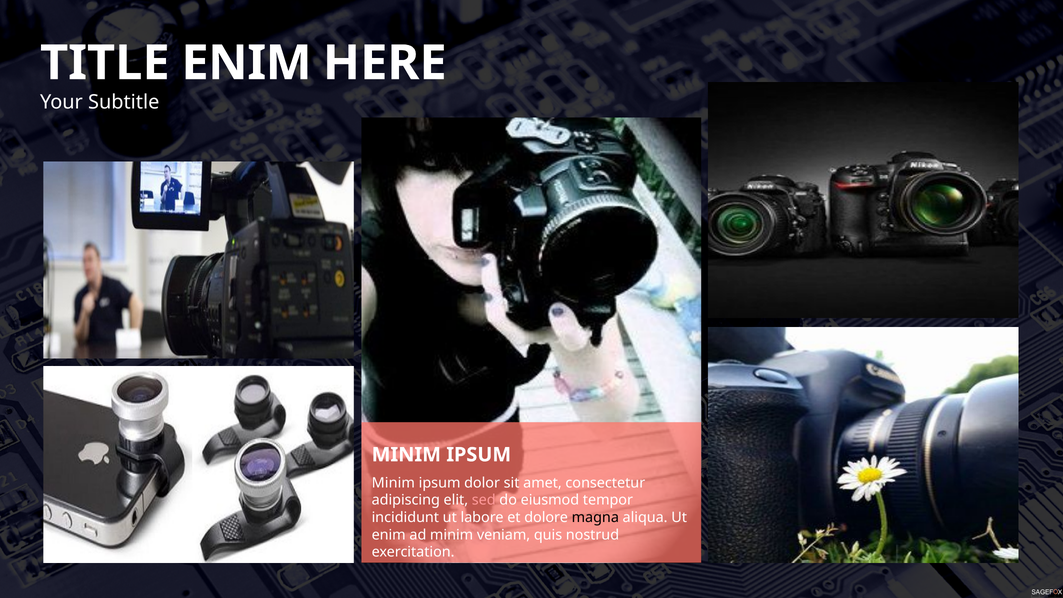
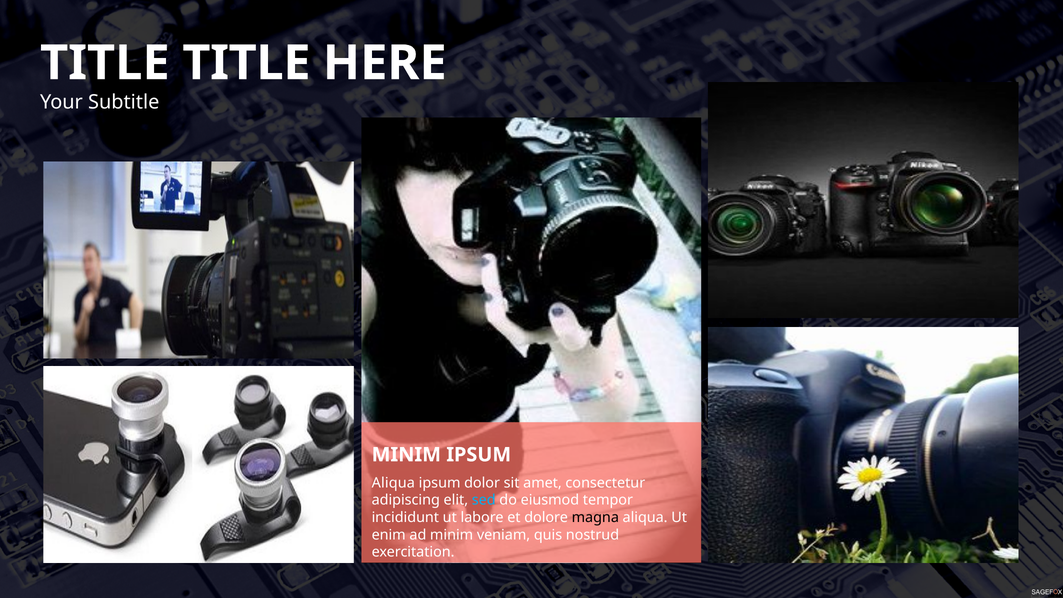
ENIM: ENIM -> TITLE (246, 63)
Minim: Minim -> Aliqua (393, 483)
sed colour: pink -> light blue (484, 500)
